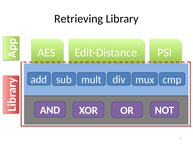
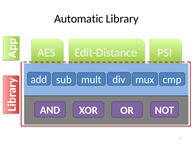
Retrieving: Retrieving -> Automatic (79, 19)
